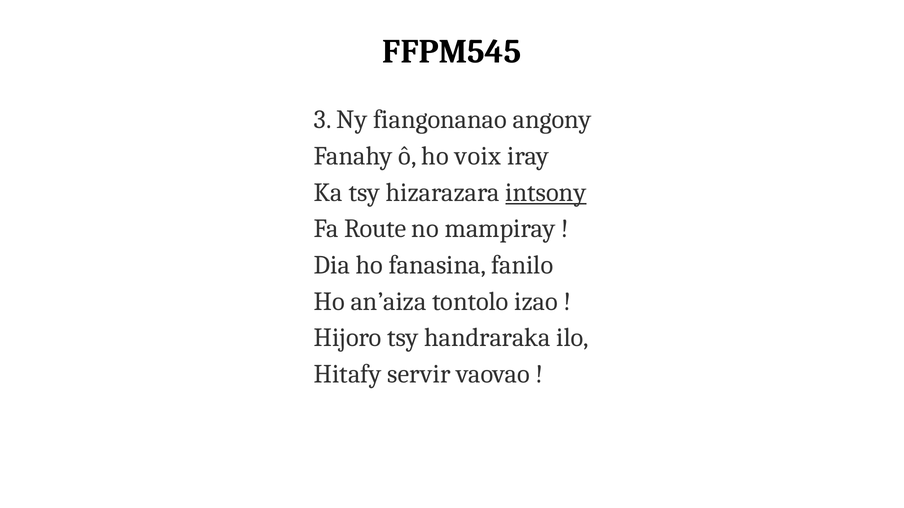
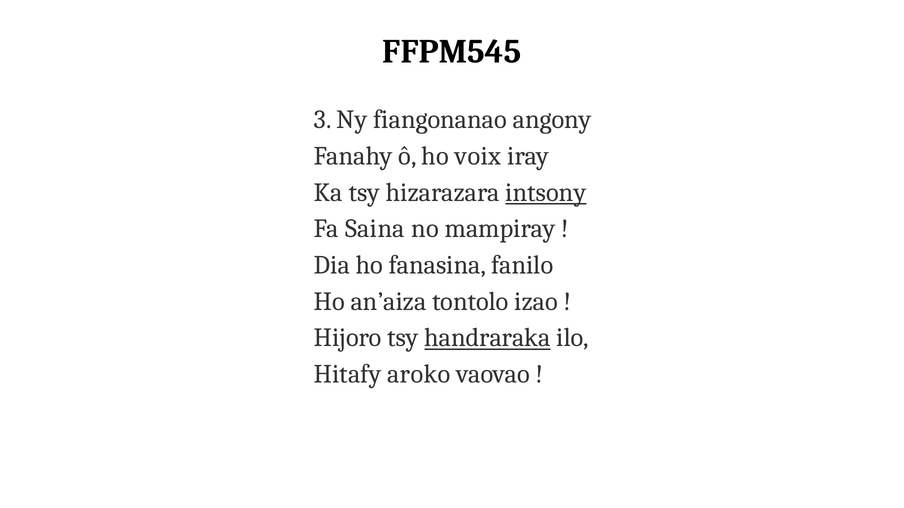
Route: Route -> Saina (375, 229)
handraraka underline: none -> present (487, 338)
servir: servir -> aroko (419, 374)
